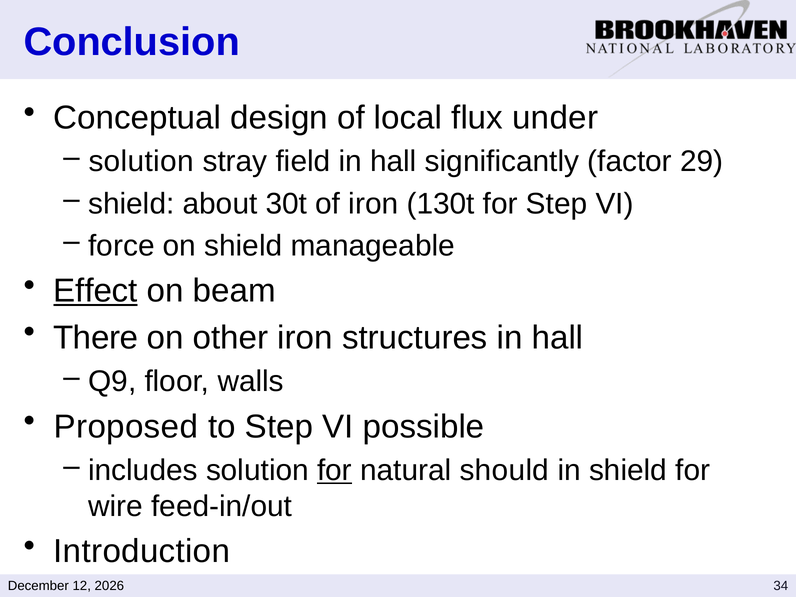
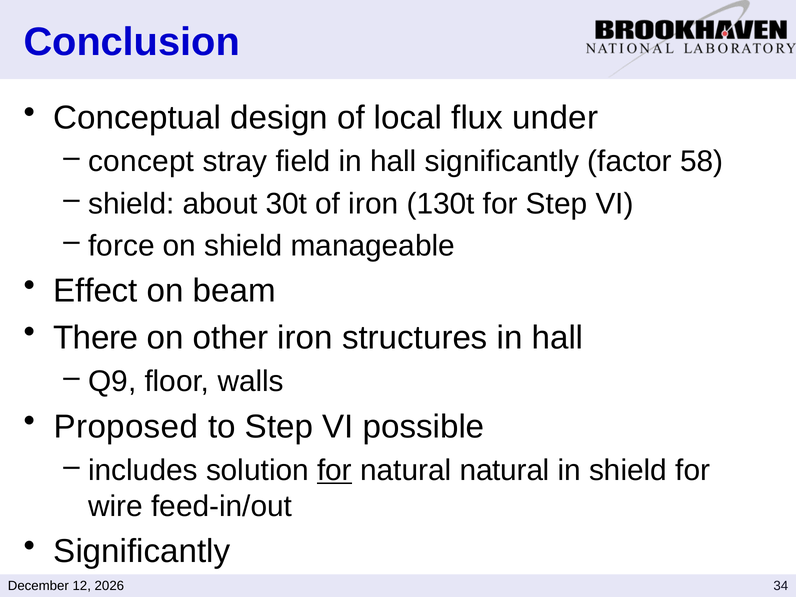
solution: solution -> concept (141, 162)
29: 29 -> 58 (702, 162)
Effect underline: present -> none (96, 291)
natural should: should -> natural (505, 471)
Introduction: Introduction -> Significantly (142, 551)
